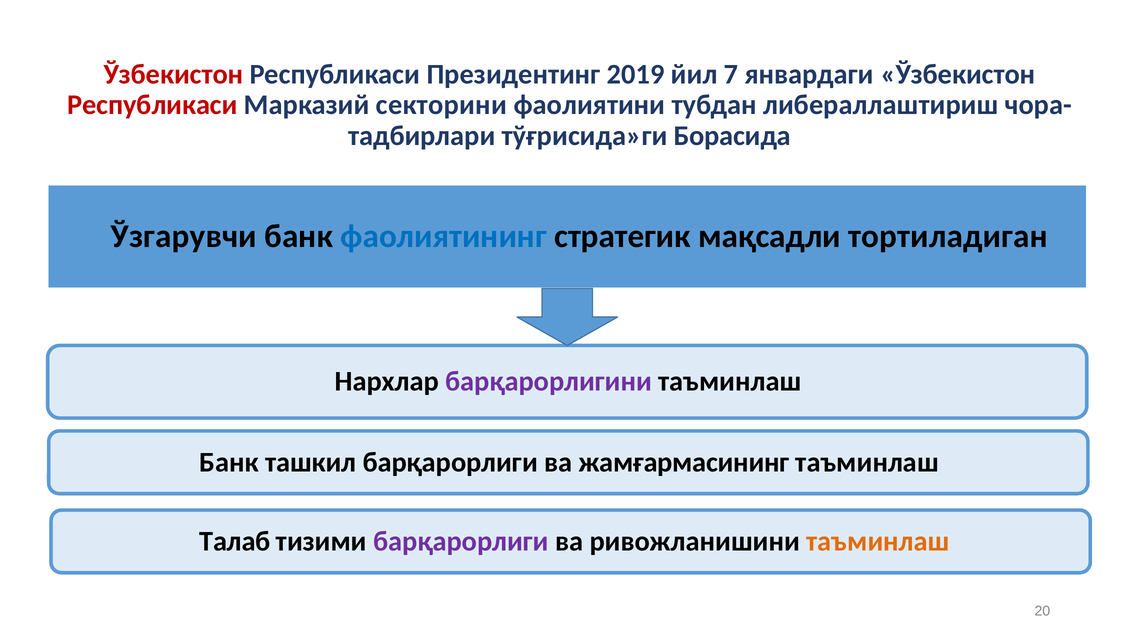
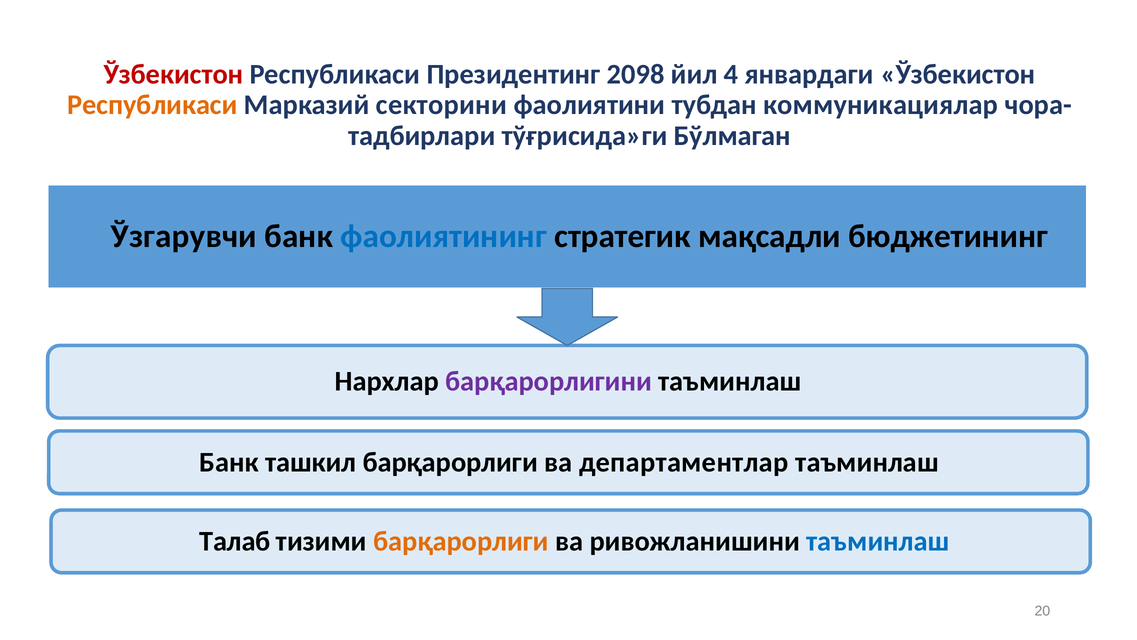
2019: 2019 -> 2098 (636, 74)
7: 7 -> 4 (731, 74)
Республикаси colour: red -> orange (152, 105)
либераллаштириш: либераллаштириш -> коммуникациялар (881, 105)
Борасида: Борасида -> Бўлмаган (732, 136)
тортиладиган: тортиладиган -> бюджетининг (948, 236)
жамғармасининг: жамғармасининг -> департаментлар (684, 462)
барқарорлиги colour: purple -> orange (461, 541)
таъминлаш colour: orange -> blue (878, 541)
